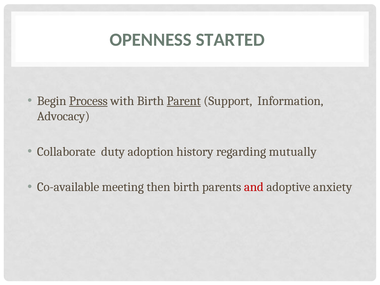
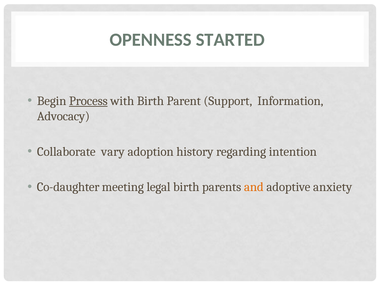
Parent underline: present -> none (184, 101)
duty: duty -> vary (113, 152)
mutually: mutually -> intention (293, 152)
Co-available: Co-available -> Co-daughter (68, 187)
then: then -> legal (158, 187)
and colour: red -> orange (254, 187)
